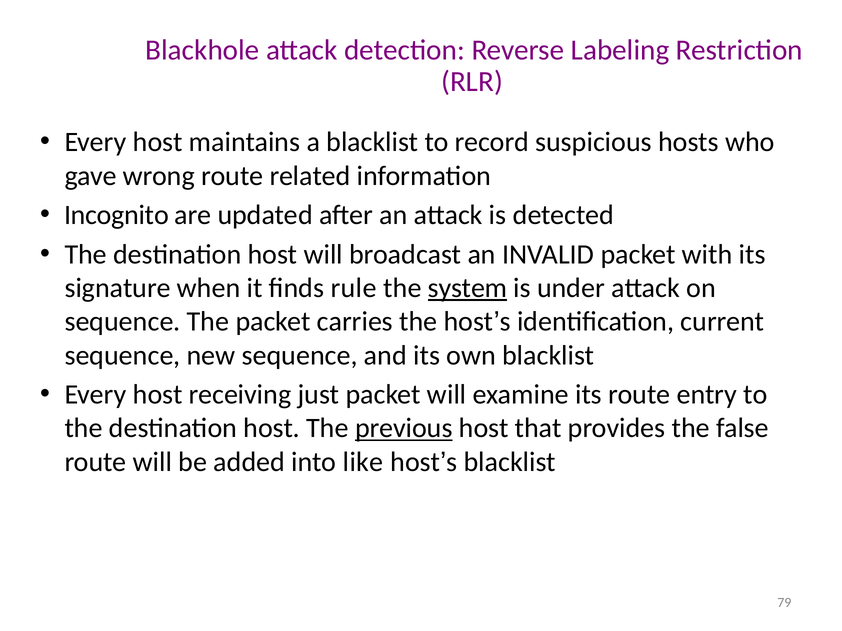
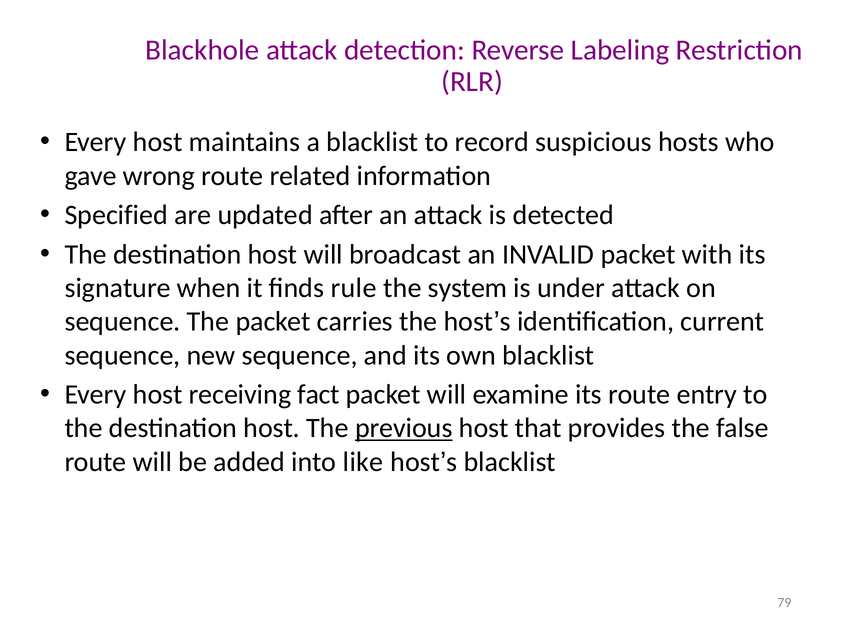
Incognito: Incognito -> Specified (116, 215)
system underline: present -> none (468, 288)
just: just -> fact (319, 395)
